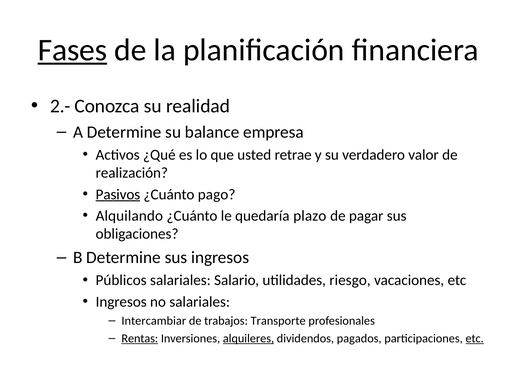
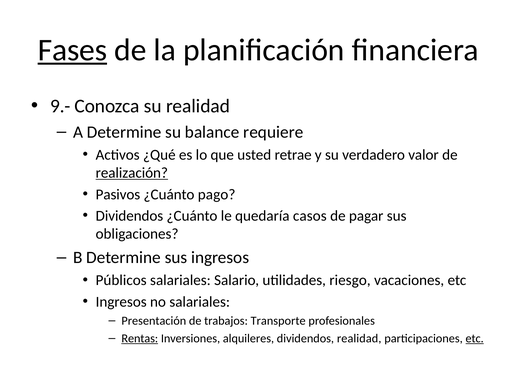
2.-: 2.- -> 9.- (60, 106)
empresa: empresa -> requiere (273, 132)
realización underline: none -> present (132, 173)
Pasivos underline: present -> none (118, 194)
Alquilando: Alquilando -> Dividendos (129, 216)
plazo: plazo -> casos (310, 216)
Intercambiar: Intercambiar -> Presentación (154, 321)
alquileres underline: present -> none (248, 338)
dividendos pagados: pagados -> realidad (359, 338)
